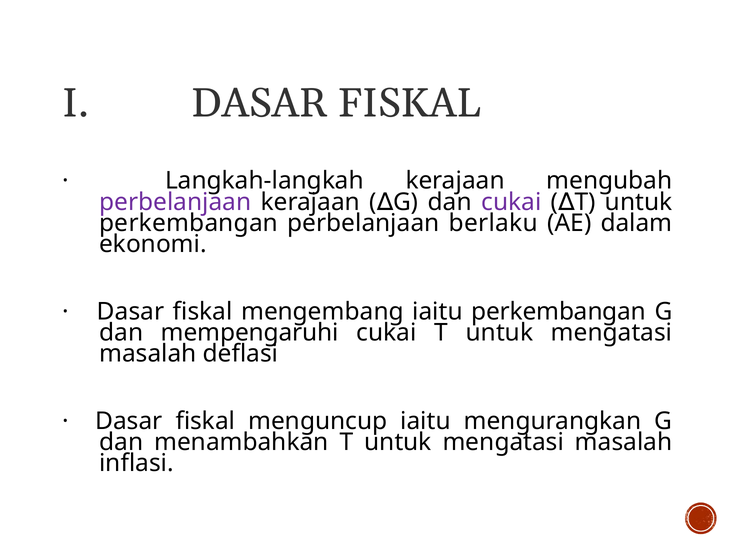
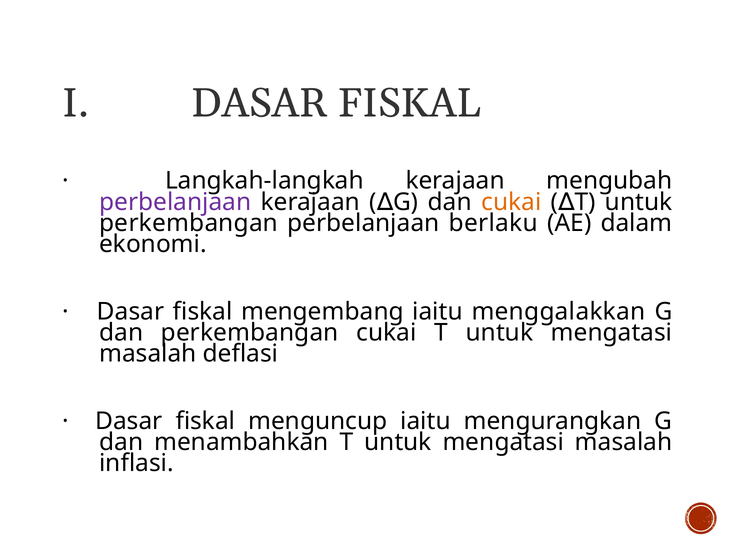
cukai colour: purple -> orange (511, 202)
iaitu perkembangan: perkembangan -> menggalakkan (559, 312)
dan mempengaruhi: mempengaruhi -> perkembangan (250, 333)
